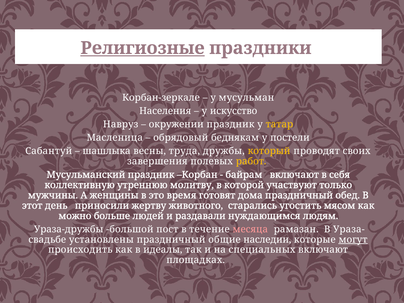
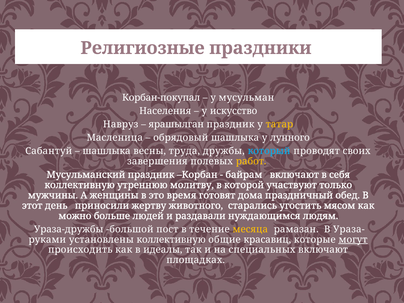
Религиозные underline: present -> none (143, 48)
Корбан-зеркале: Корбан-зеркале -> Корбан-покупал (161, 98)
окружении: окружении -> ярашылган (176, 124)
обрядовый беднякам: беднякам -> шашлыка (235, 138)
постели: постели -> лунного (290, 138)
который colour: yellow -> light blue (269, 151)
месяца colour: pink -> yellow (250, 229)
свадьбе: свадьбе -> руками (47, 240)
установлены праздничный: праздничный -> коллективную (171, 240)
наследии: наследии -> красавиц (267, 240)
